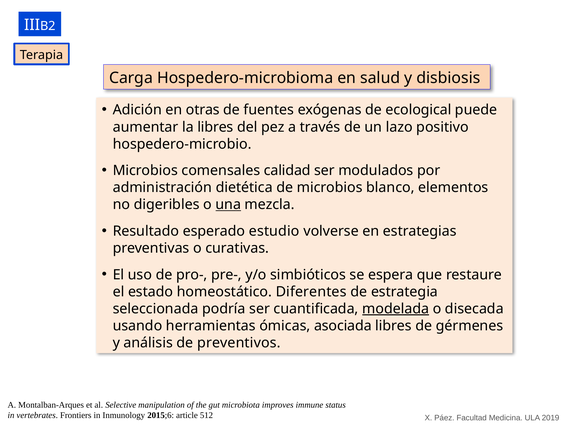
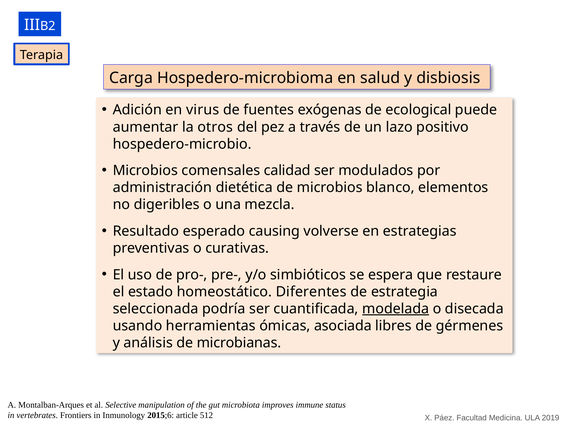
otras: otras -> virus (203, 110)
la libres: libres -> otros (215, 127)
una underline: present -> none (228, 205)
estudio: estudio -> causing (274, 231)
preventivos: preventivos -> microbianas (239, 343)
